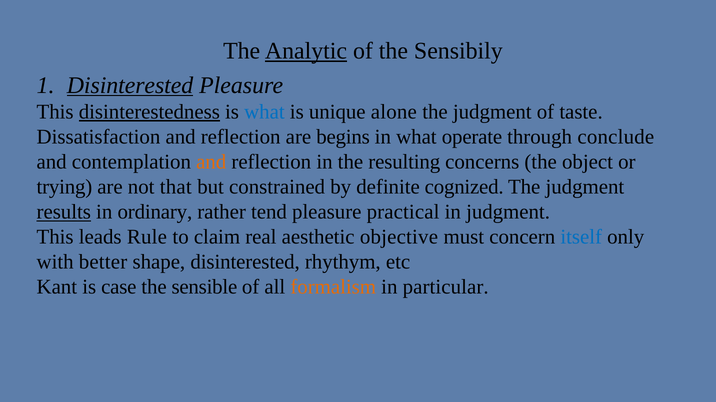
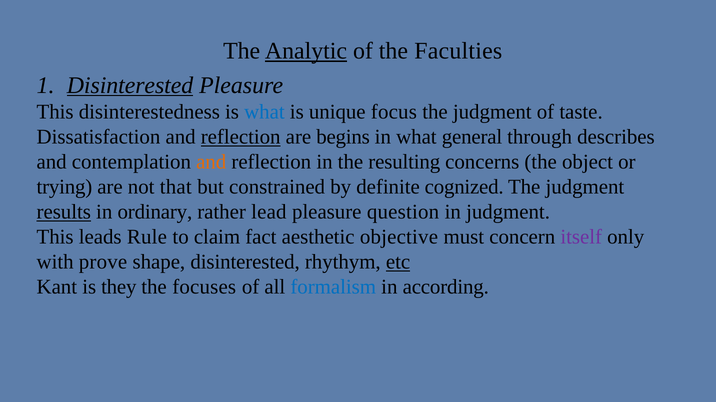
Sensibily: Sensibily -> Faculties (458, 51)
disinterestedness underline: present -> none (149, 112)
alone: alone -> focus (394, 112)
reflection underline: none -> present (241, 137)
operate: operate -> general (472, 137)
conclude: conclude -> describes (616, 137)
tend: tend -> lead (269, 212)
practical: practical -> question (403, 212)
real: real -> fact (261, 237)
itself colour: blue -> purple (581, 237)
better: better -> prove (103, 263)
etc underline: none -> present (398, 263)
case: case -> they (119, 288)
sensible: sensible -> focuses (204, 288)
formalism colour: orange -> blue (333, 288)
particular: particular -> according (446, 288)
